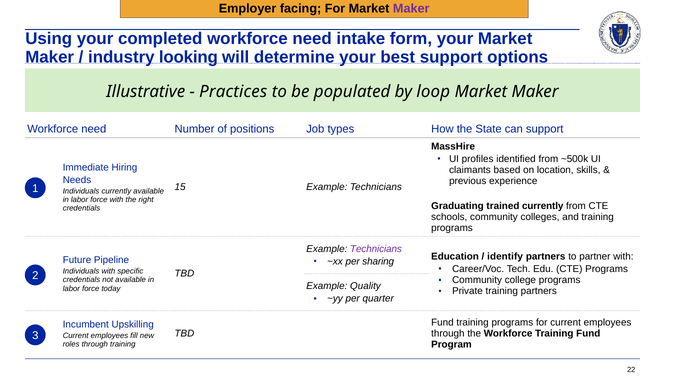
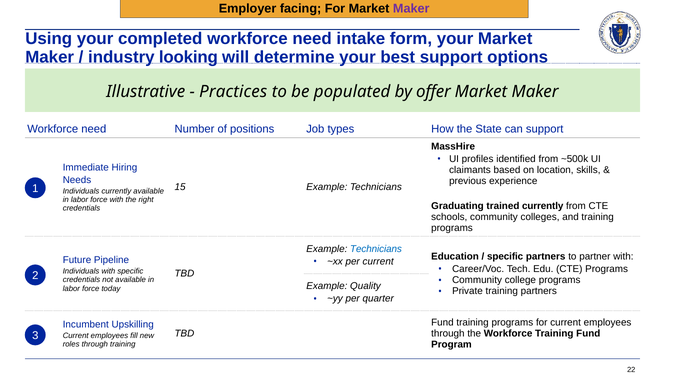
loop: loop -> offer (433, 91)
Technicians colour: purple -> blue (376, 249)
identify: identify -> specific (505, 256)
per sharing: sharing -> current (378, 261)
